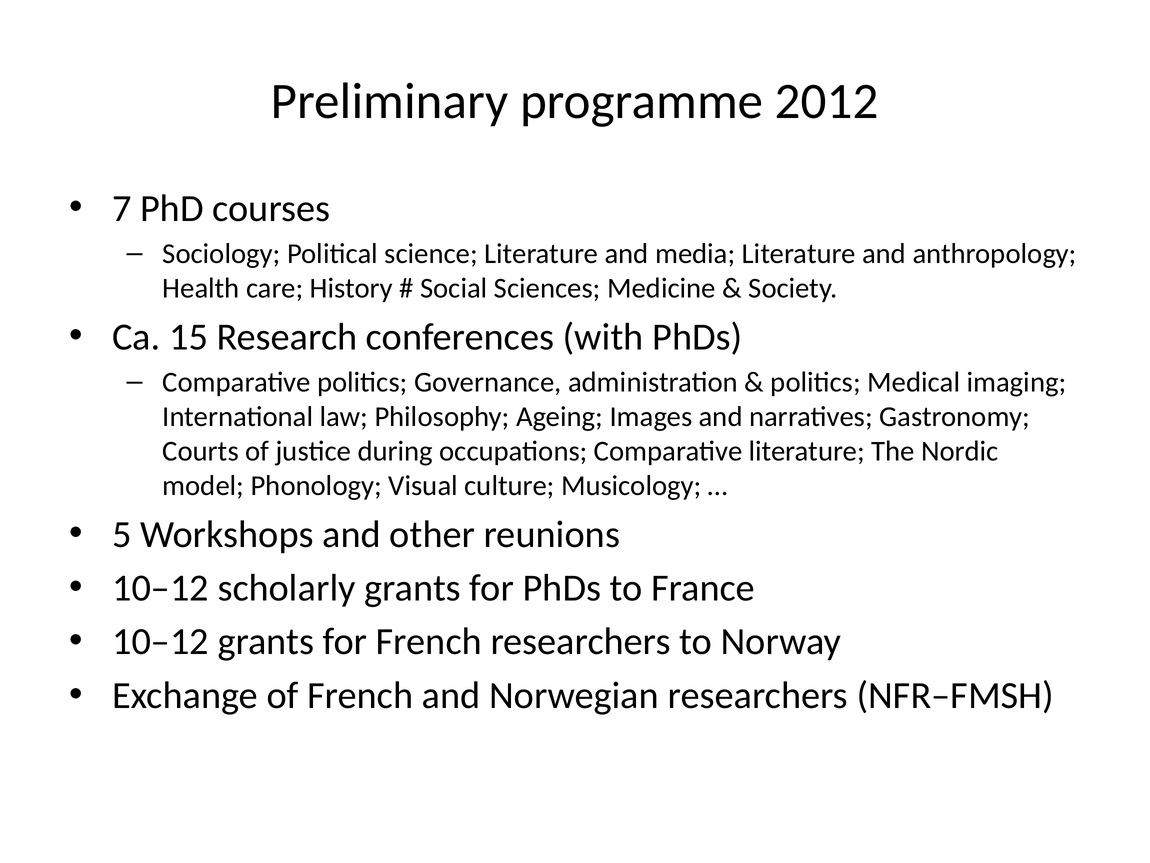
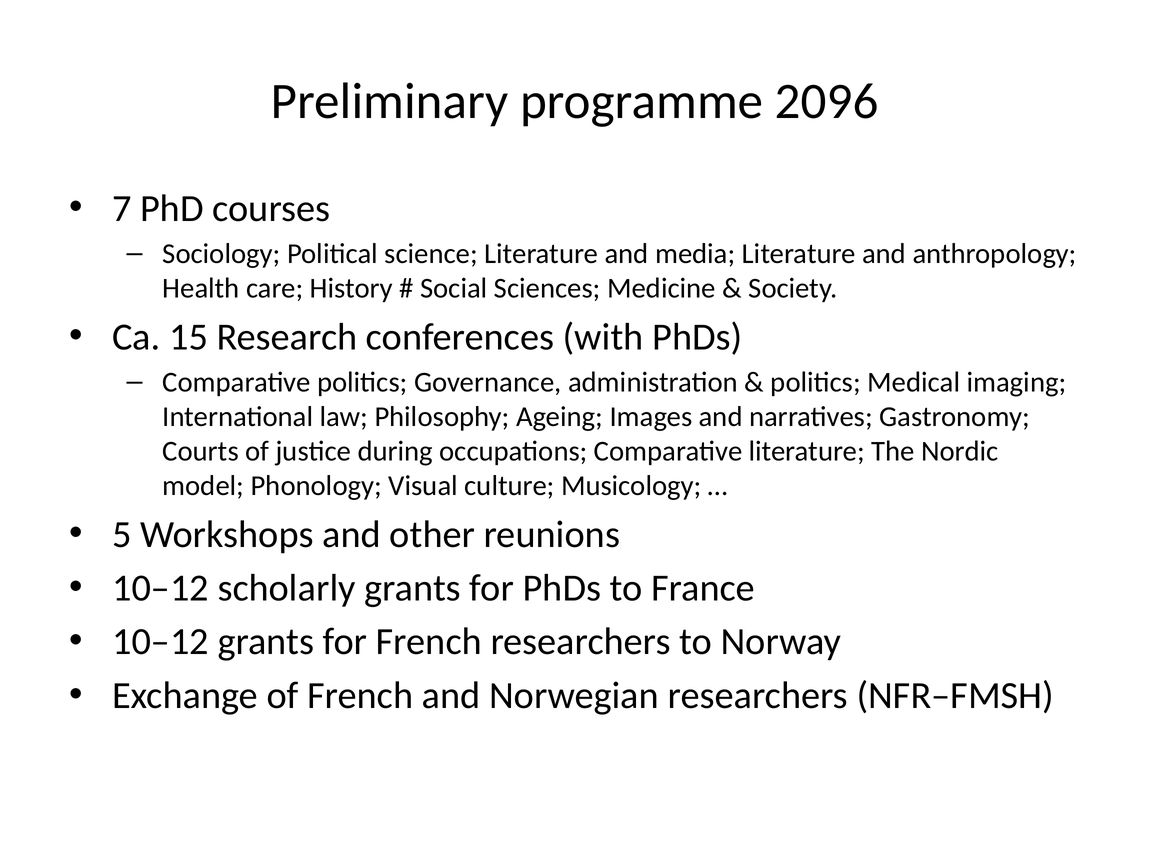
2012: 2012 -> 2096 (827, 101)
